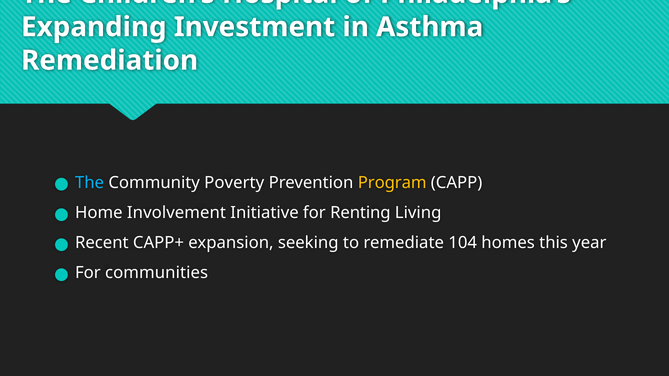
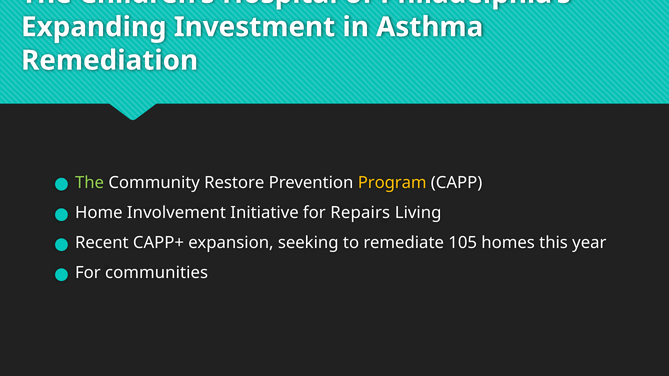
The colour: light blue -> light green (90, 183)
Poverty: Poverty -> Restore (234, 183)
Renting: Renting -> Repairs (360, 213)
104: 104 -> 105 (463, 243)
